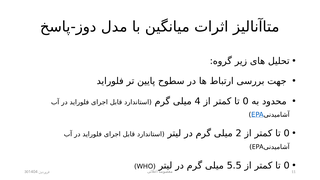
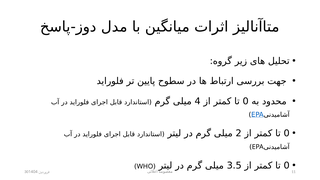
5.5: 5.5 -> 3.5 (234, 166)
